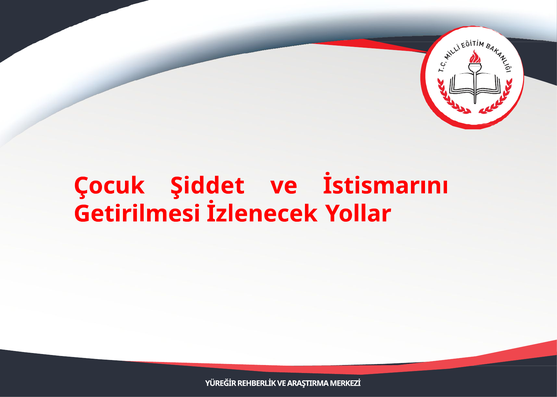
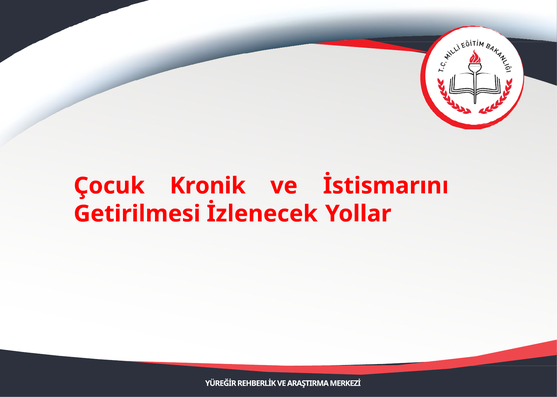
Şiddet: Şiddet -> Kronik (208, 186)
